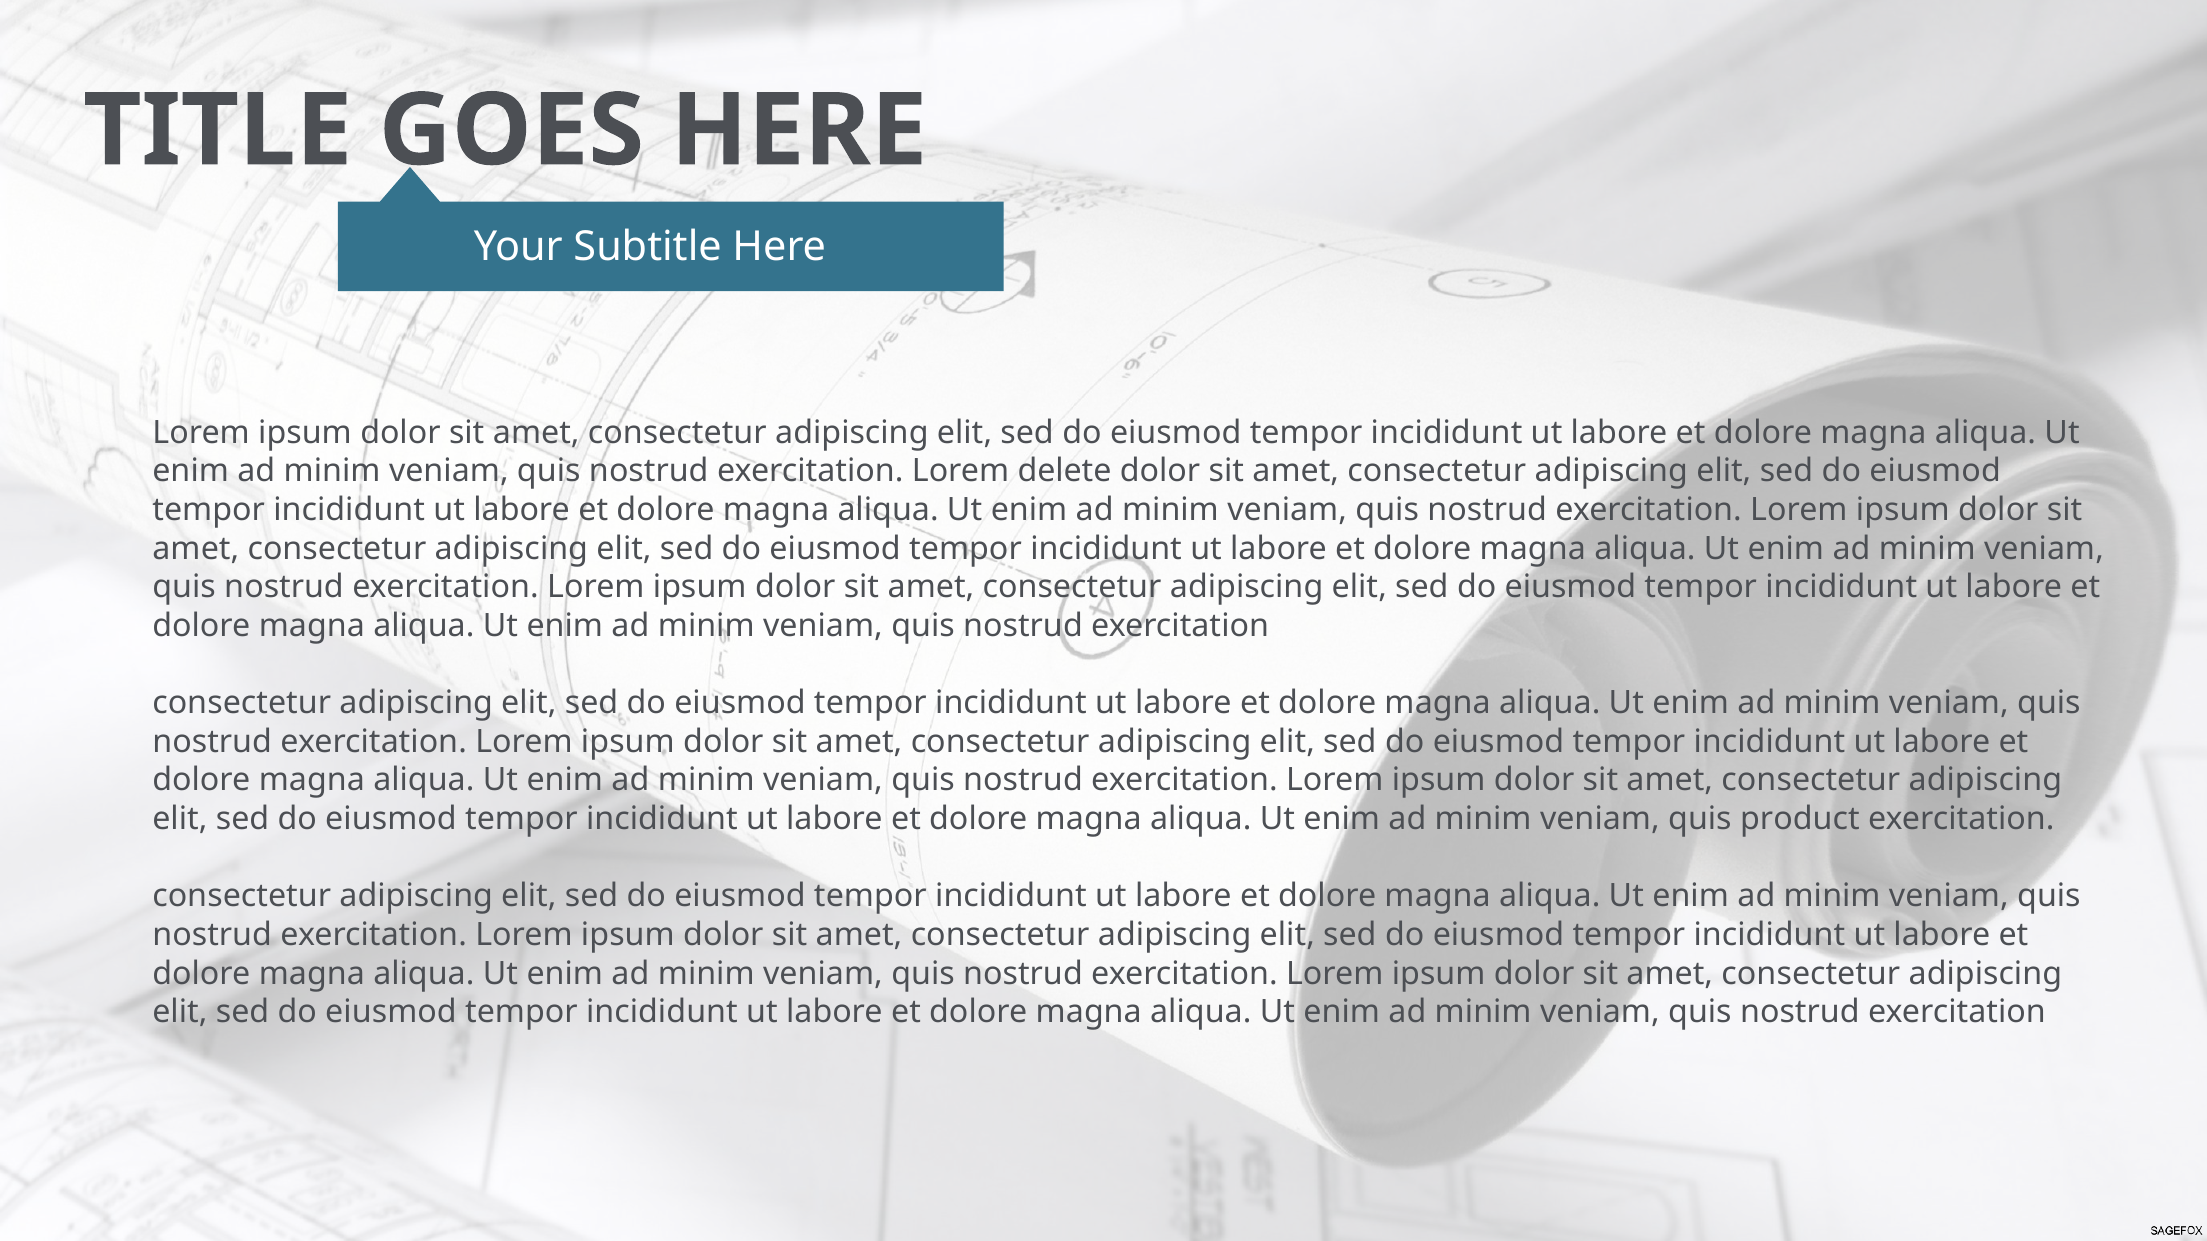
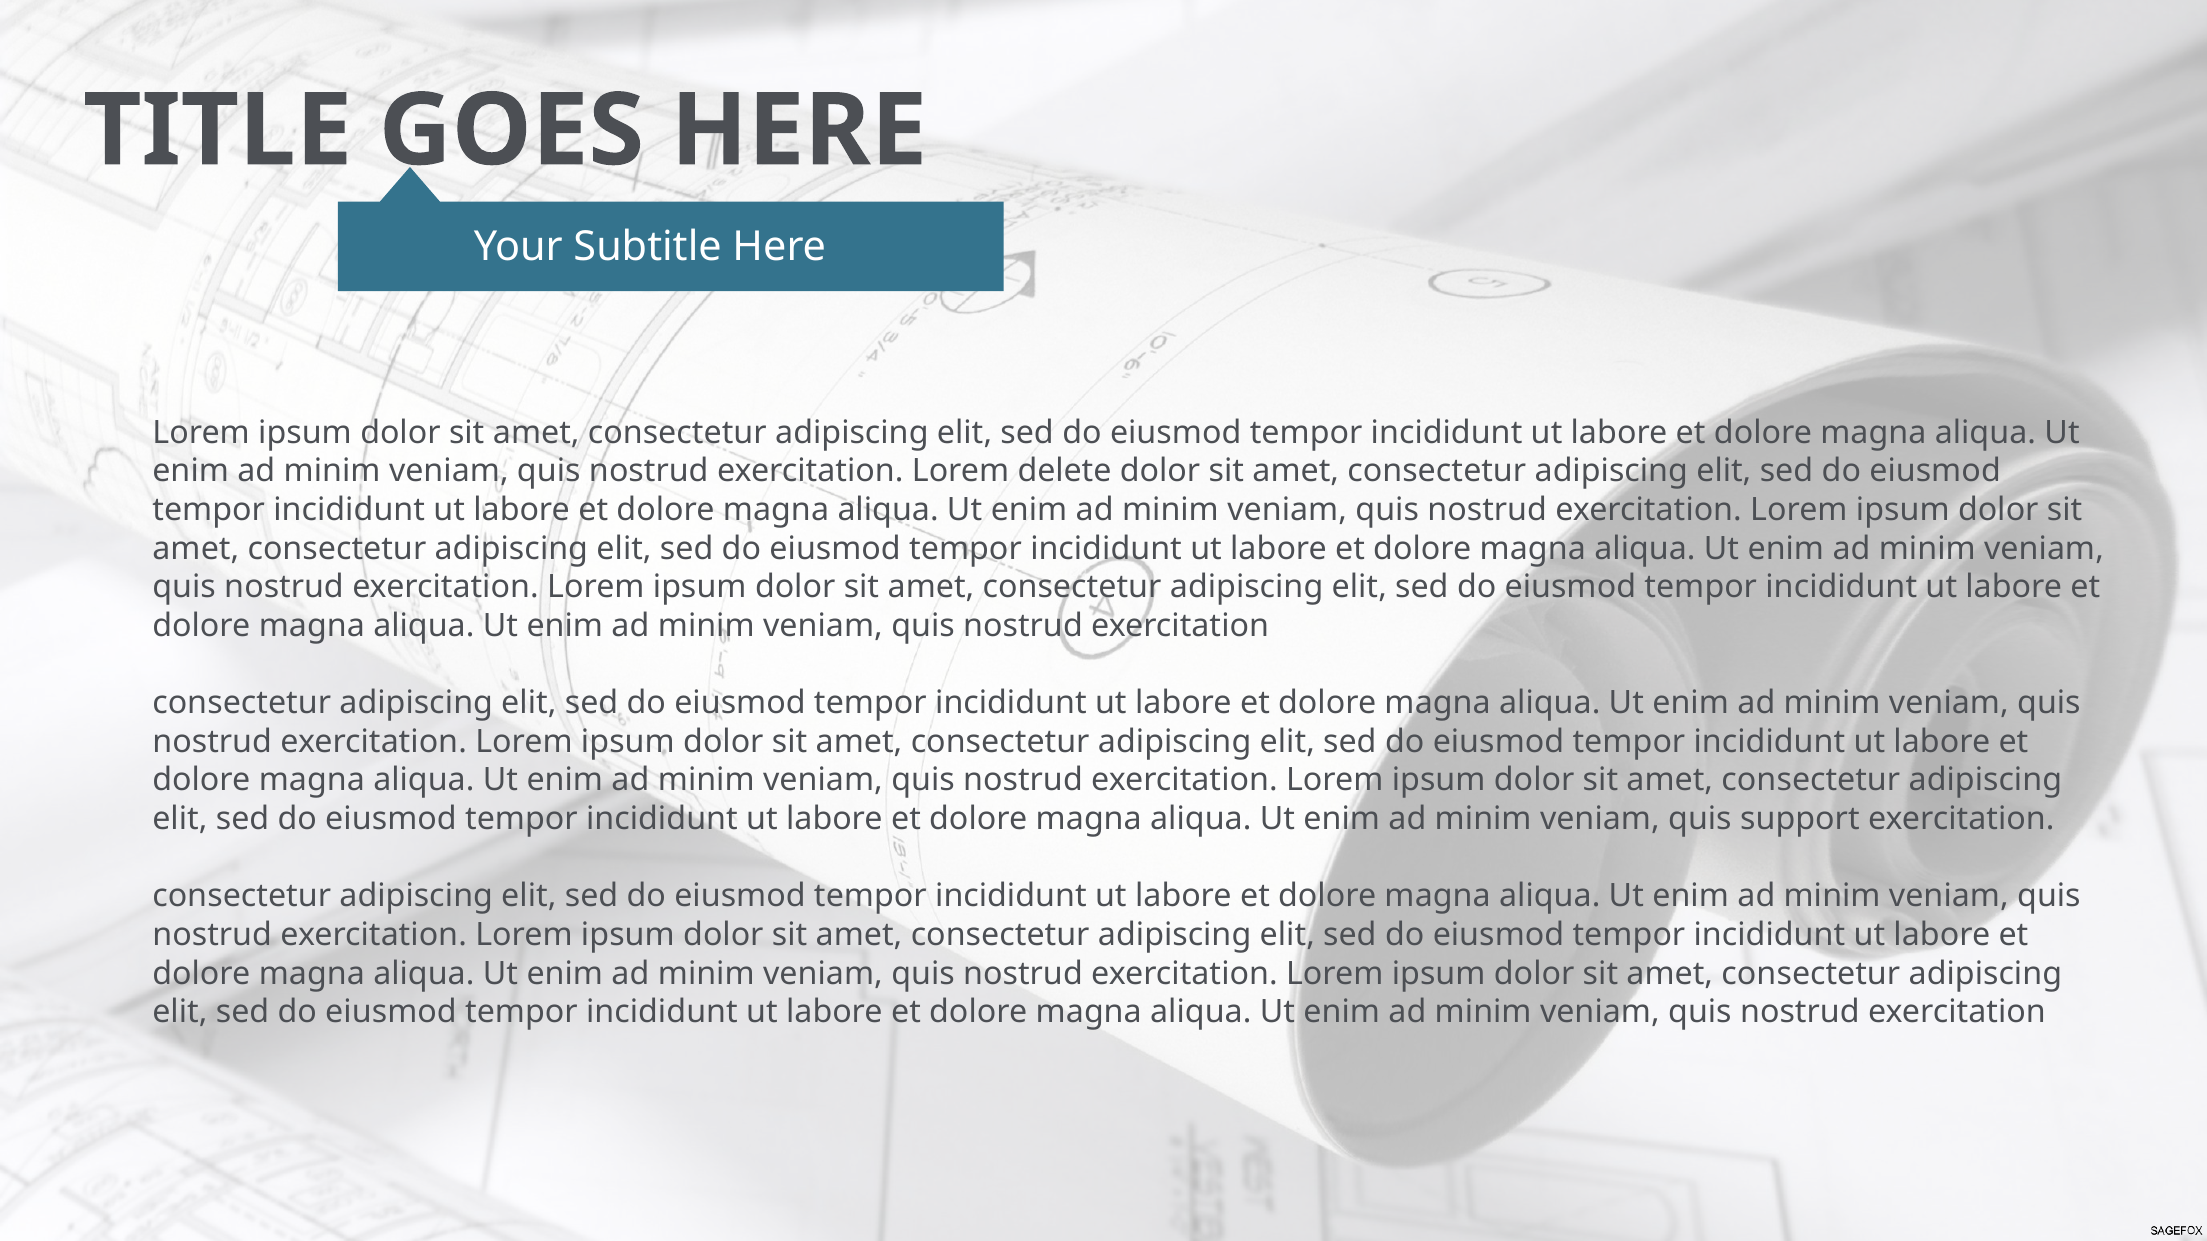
product: product -> support (1800, 819)
